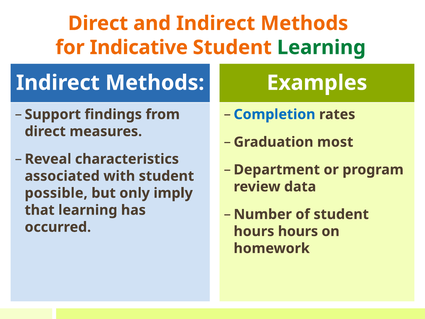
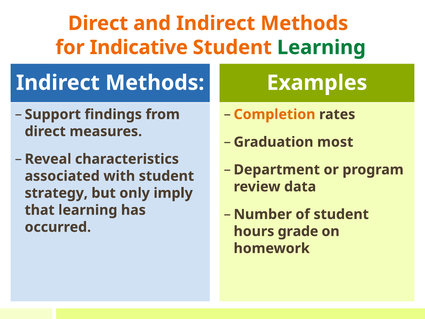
Completion colour: blue -> orange (275, 114)
possible: possible -> strategy (56, 193)
hours hours: hours -> grade (298, 231)
